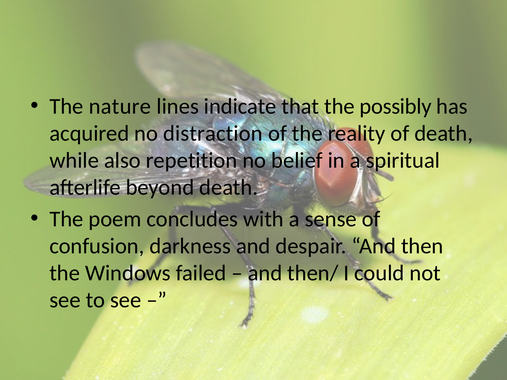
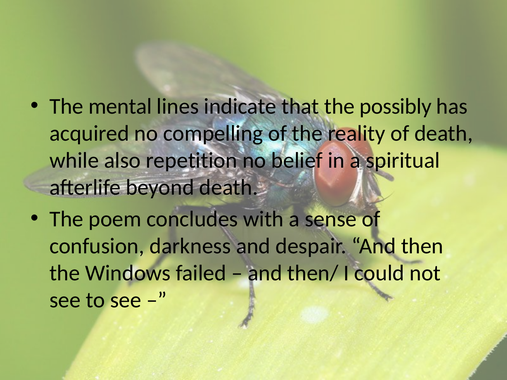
nature: nature -> mental (120, 106)
distraction: distraction -> compelling (213, 133)
